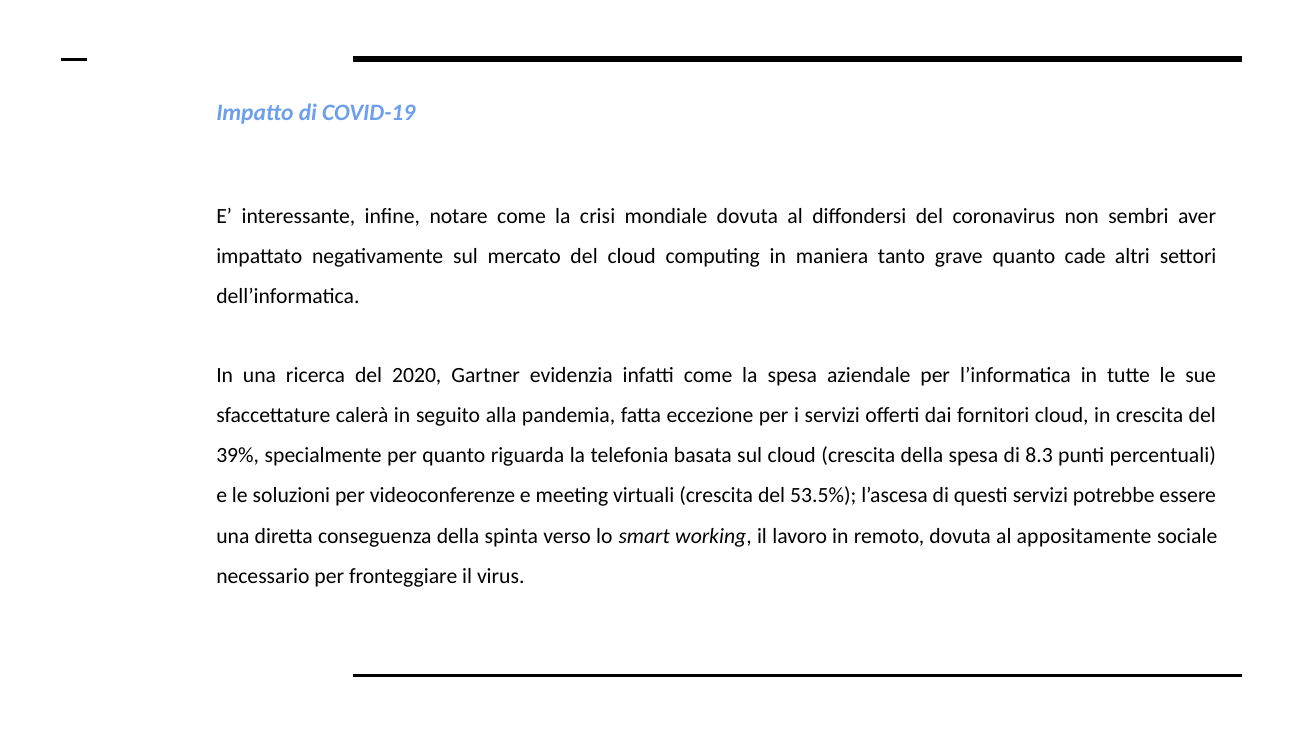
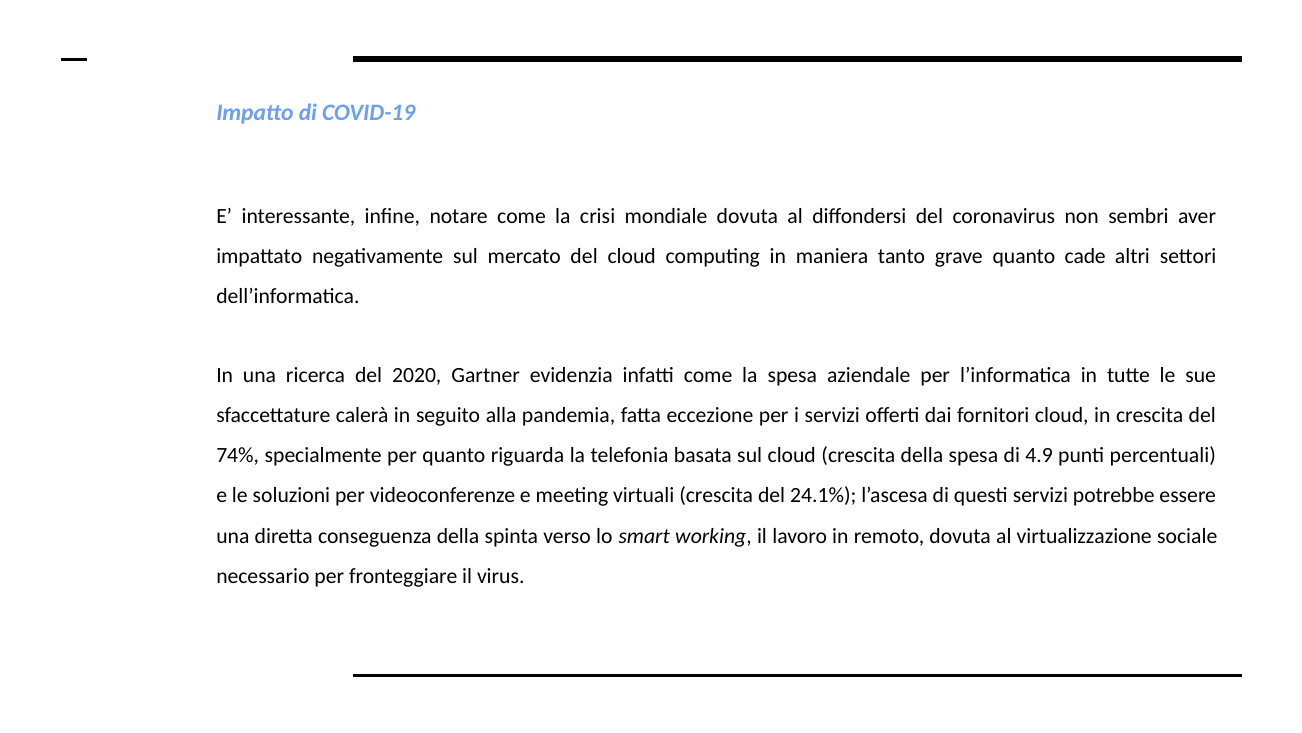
39%: 39% -> 74% (238, 455)
8.3: 8.3 -> 4.9 (1039, 455)
53.5%: 53.5% -> 24.1% (823, 495)
appositamente: appositamente -> virtualizzazione (1084, 536)
